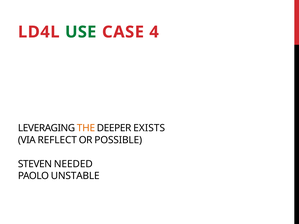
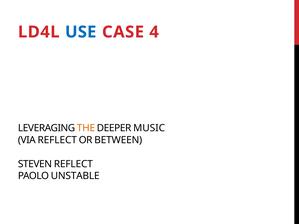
USE colour: green -> blue (81, 32)
EXISTS: EXISTS -> MUSIC (149, 128)
POSSIBLE: POSSIBLE -> BETWEEN (118, 140)
STEVEN NEEDED: NEEDED -> REFLECT (73, 164)
